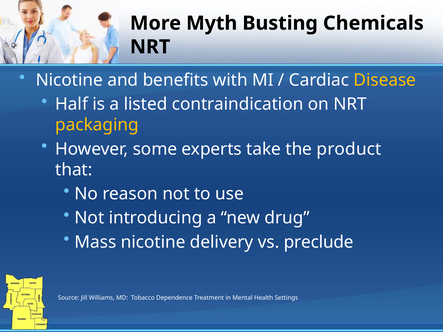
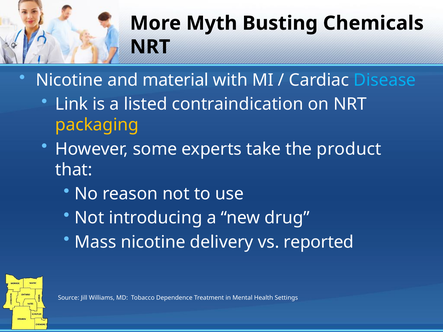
benefits: benefits -> material (176, 80)
Disease colour: yellow -> light blue (385, 80)
Half: Half -> Link (72, 104)
preclude: preclude -> reported (319, 242)
